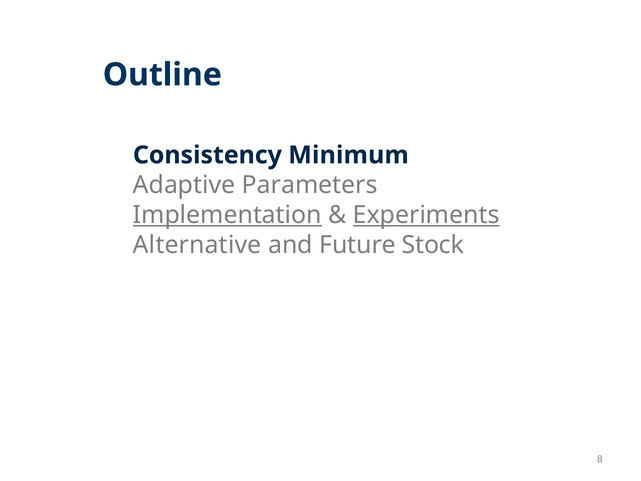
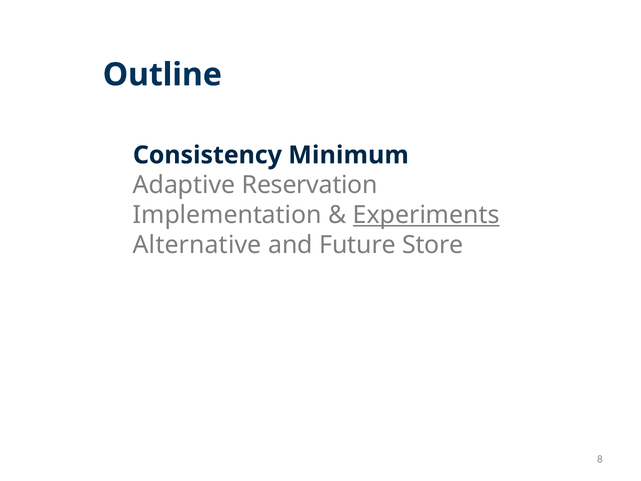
Parameters: Parameters -> Reservation (310, 185)
Implementation underline: present -> none (227, 215)
Stock: Stock -> Store (433, 245)
